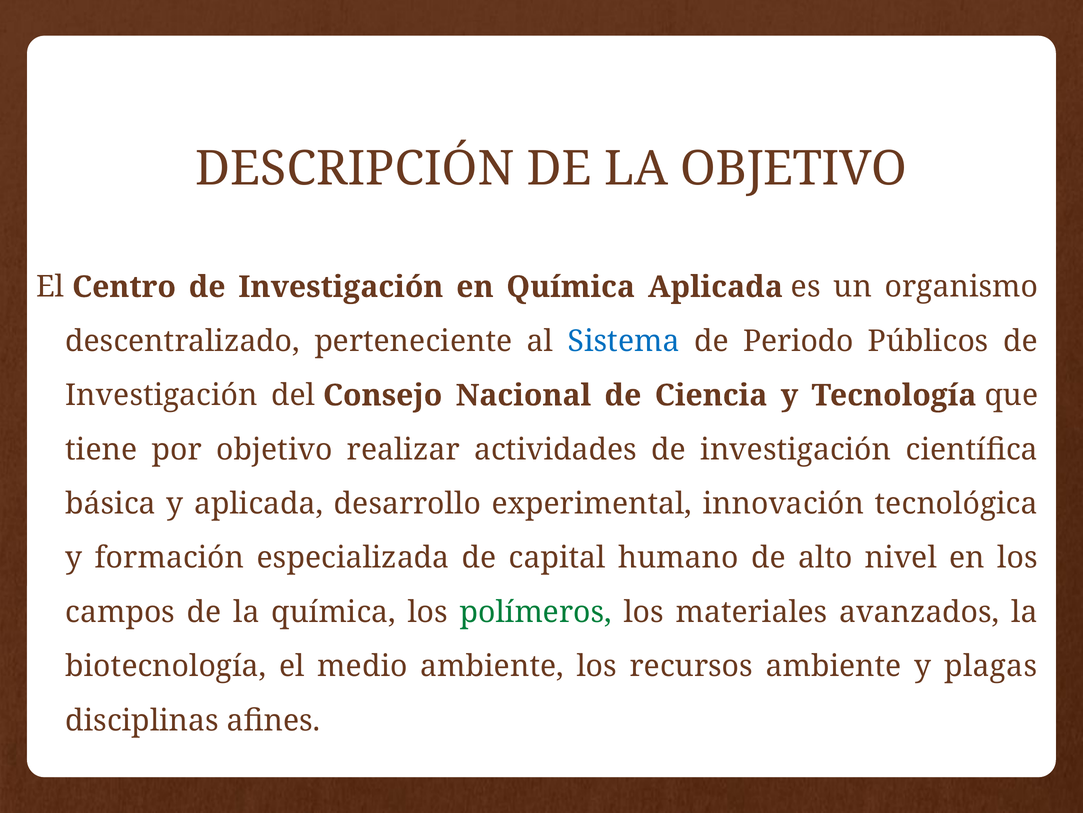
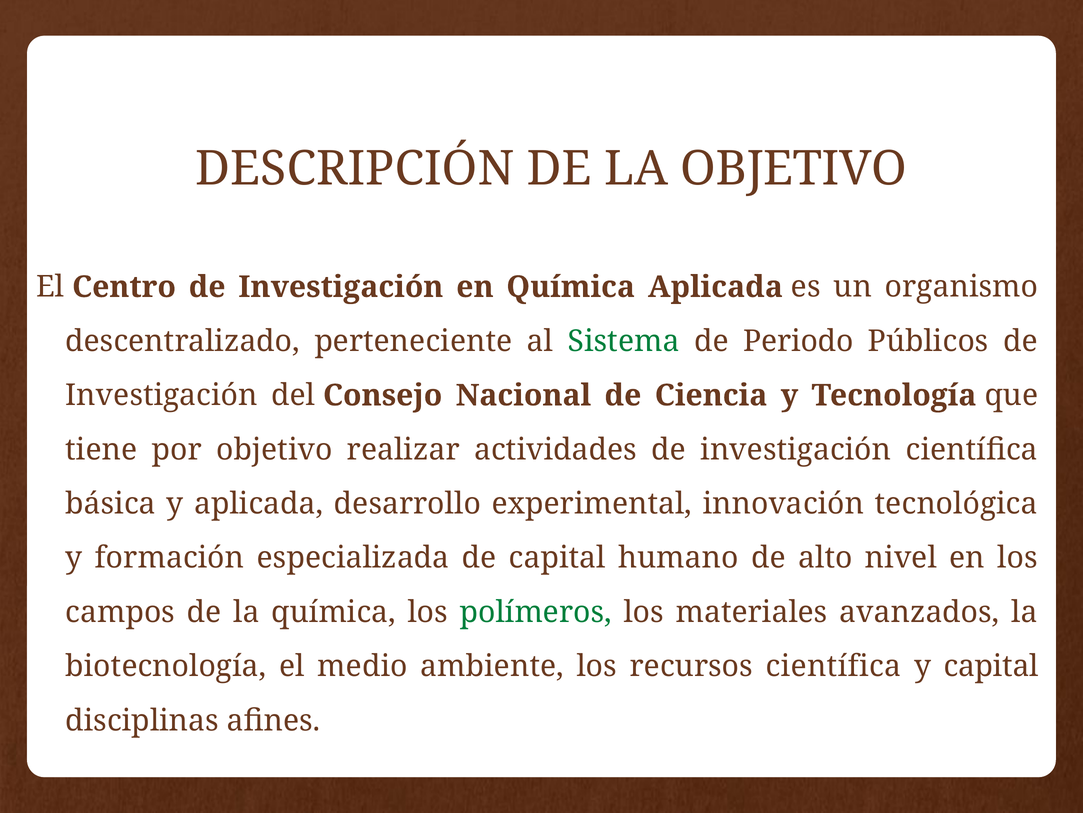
Sistema colour: blue -> green (624, 341)
recursos ambiente: ambiente -> científica (833, 666)
y plagas: plagas -> capital (991, 666)
